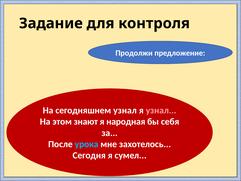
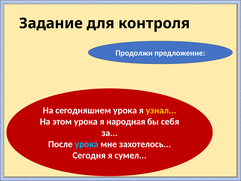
сегодняшнем узнал: узнал -> урока (125, 110)
узнал colour: pink -> yellow (161, 110)
этом знают: знают -> урока (86, 122)
